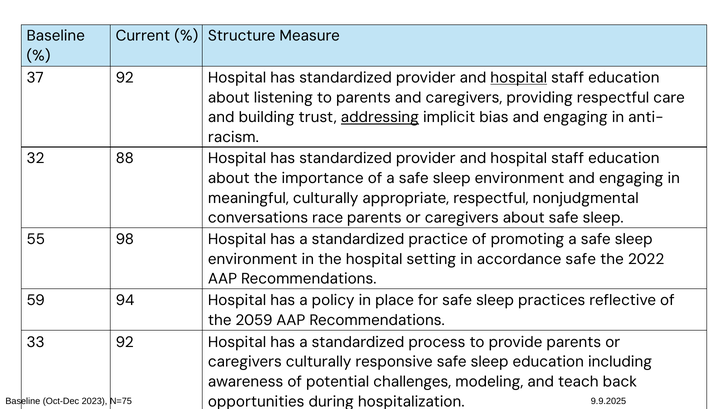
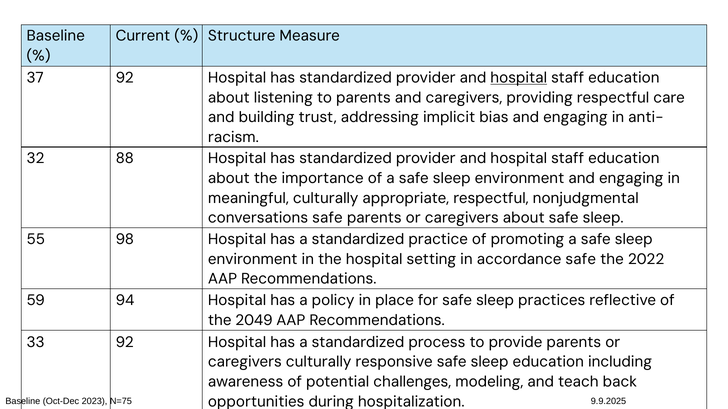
addressing underline: present -> none (380, 118)
conversations race: race -> safe (327, 218)
2059: 2059 -> 2049 (254, 320)
